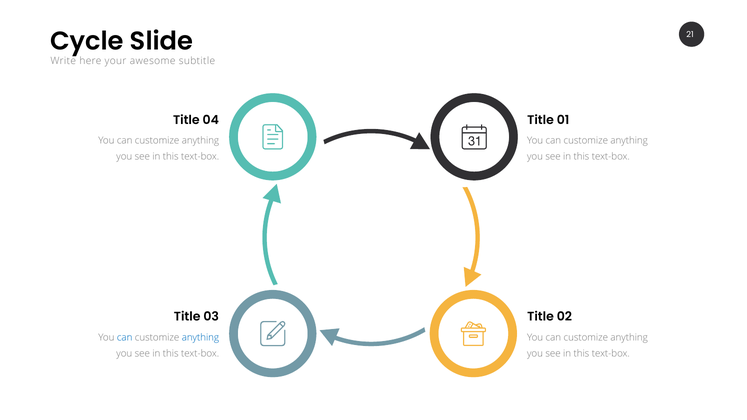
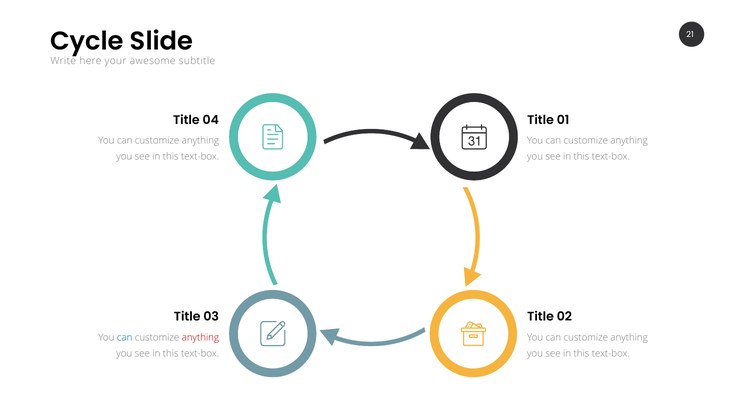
anything colour: blue -> red (200, 338)
